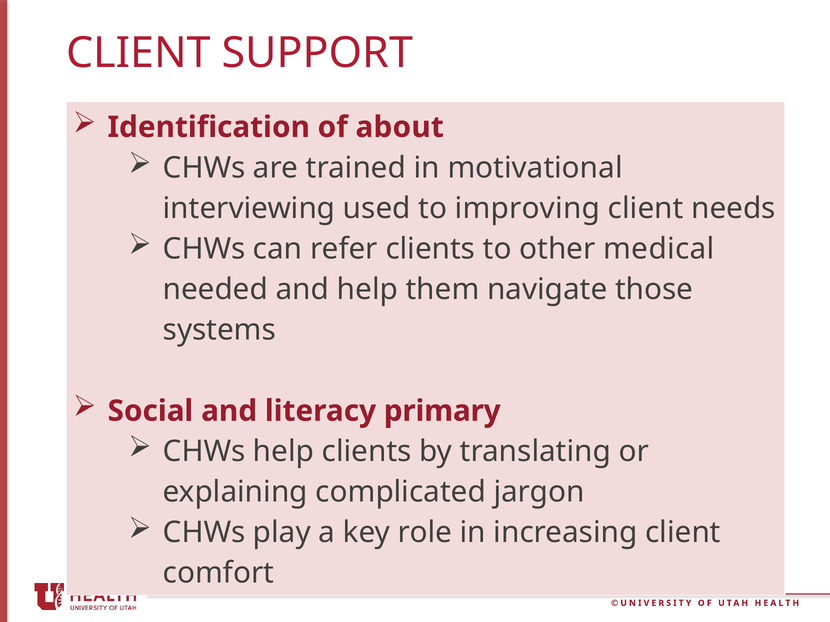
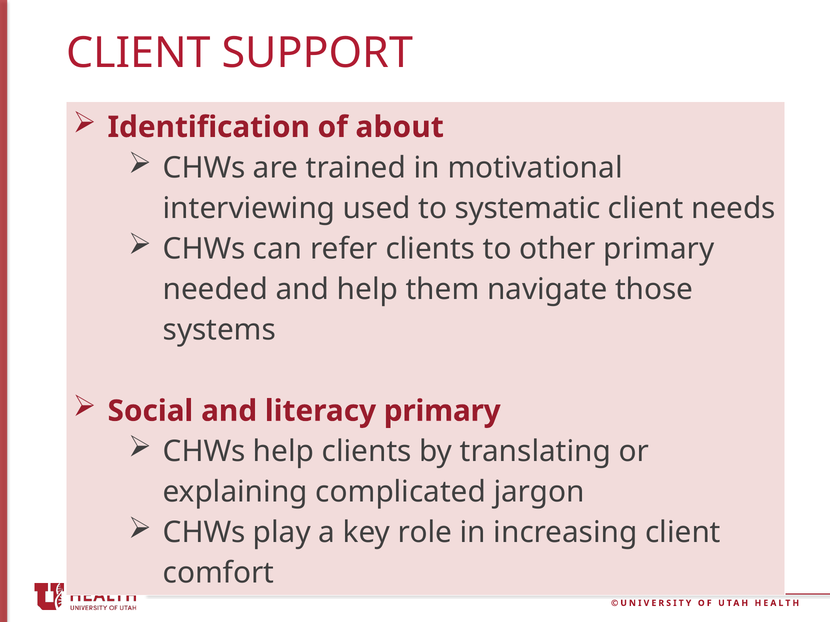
improving: improving -> systematic (528, 208)
other medical: medical -> primary (659, 249)
